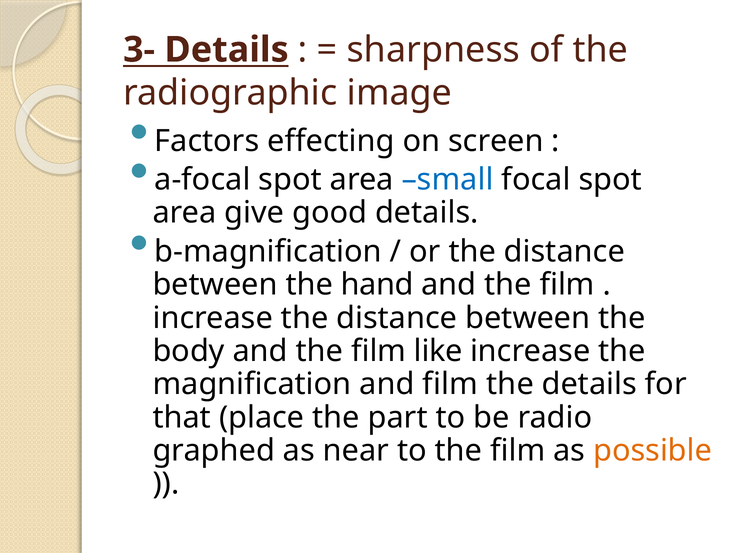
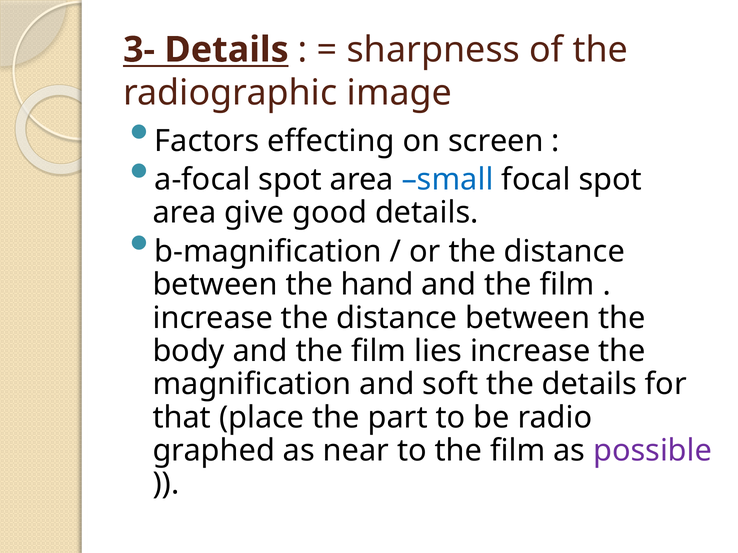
like: like -> lies (438, 351)
and film: film -> soft (450, 385)
possible colour: orange -> purple (653, 451)
